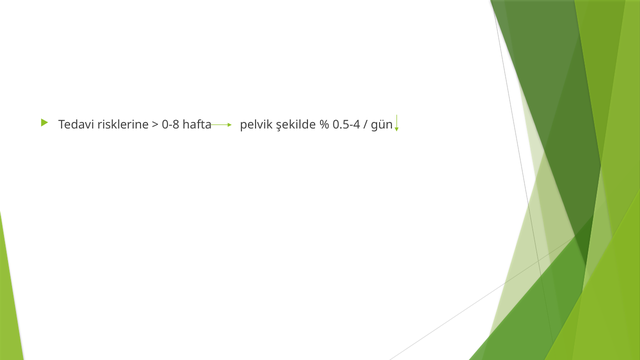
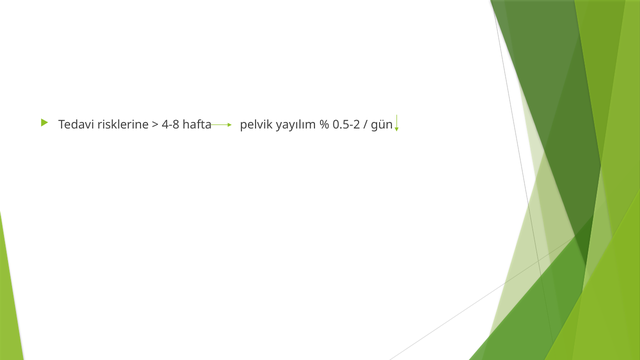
0-8: 0-8 -> 4-8 (171, 125)
şekilde: şekilde -> yayılım (296, 125)
0.5-4: 0.5-4 -> 0.5-2 (346, 125)
